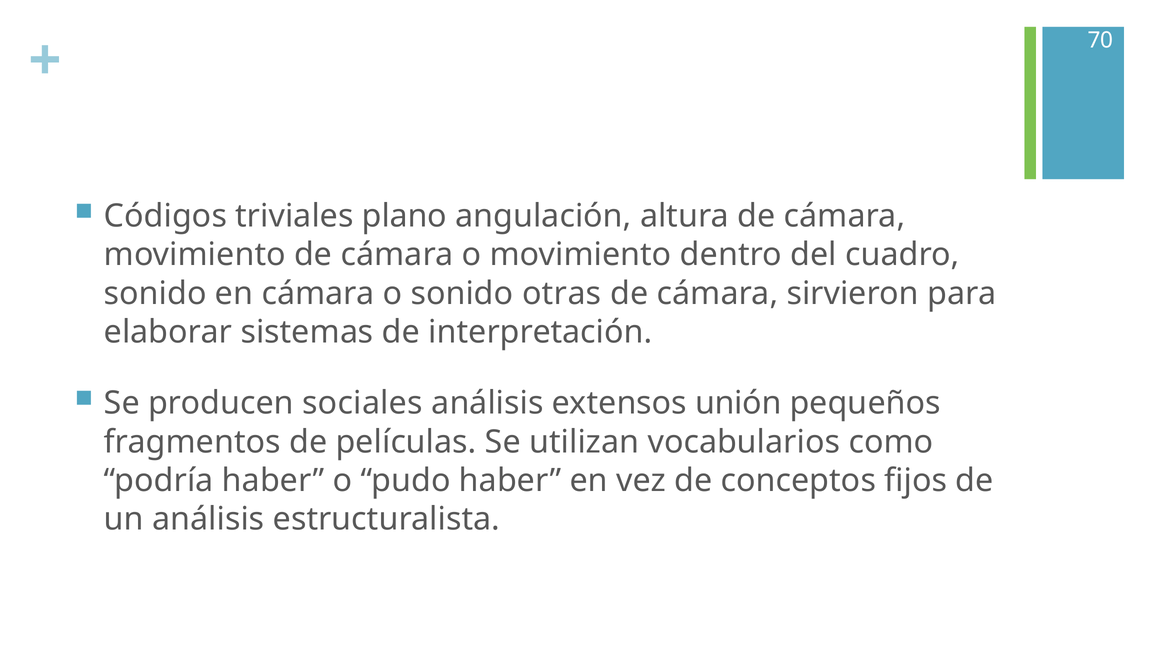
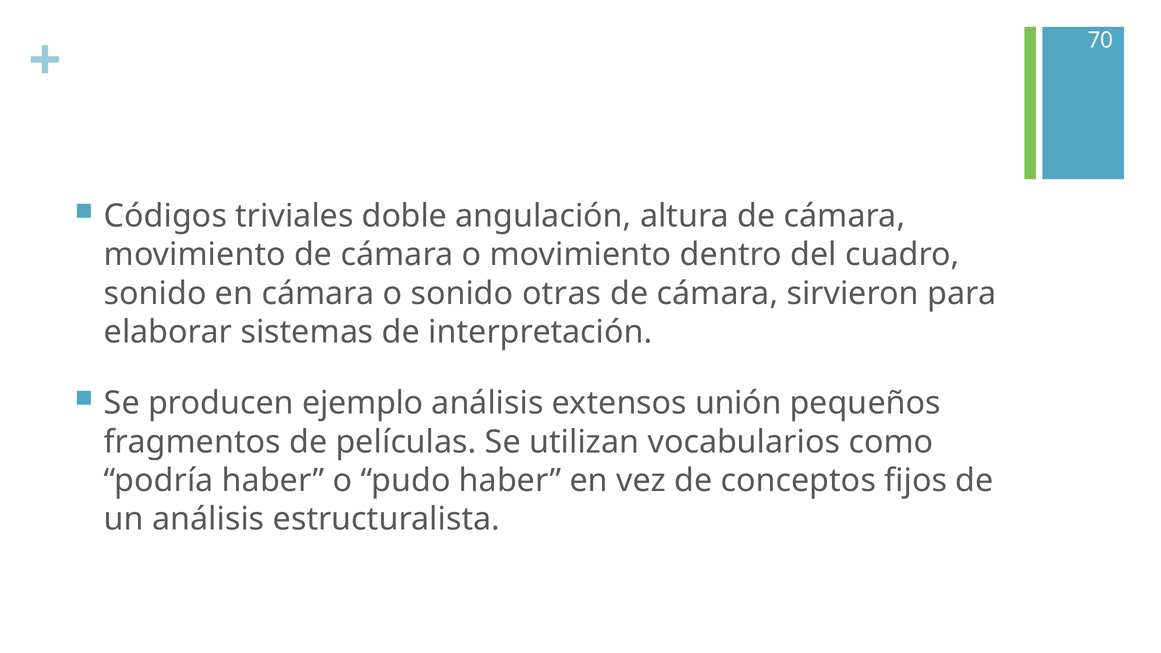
plano: plano -> doble (404, 216)
sociales: sociales -> ejemplo (363, 403)
